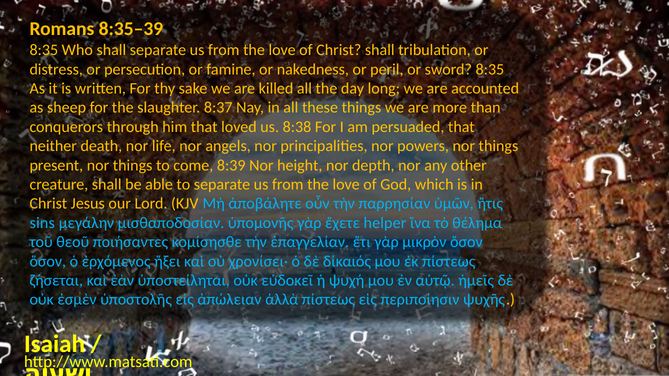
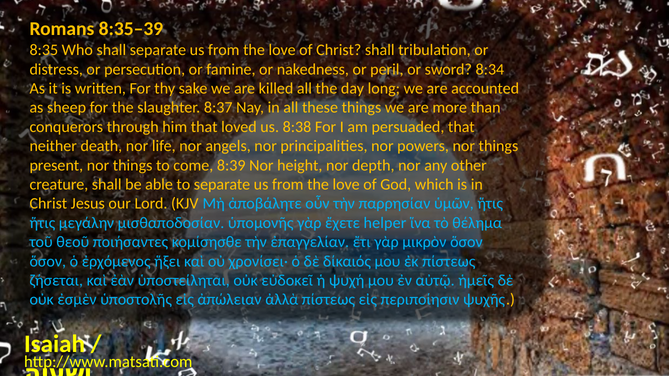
sword 8:35: 8:35 -> 8:34 (490, 69)
sins: sins -> ἥτις (42, 223)
